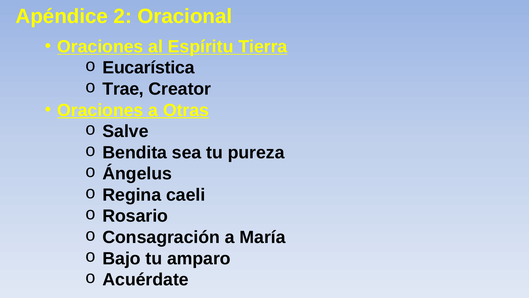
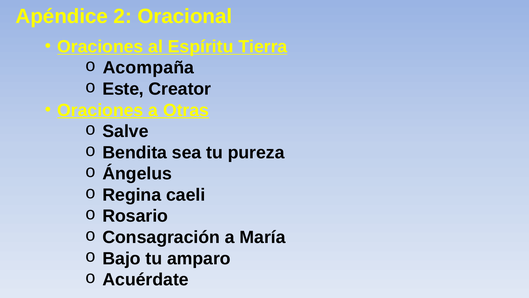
Eucarística: Eucarística -> Acompaña (148, 68)
Trae: Trae -> Este (123, 89)
